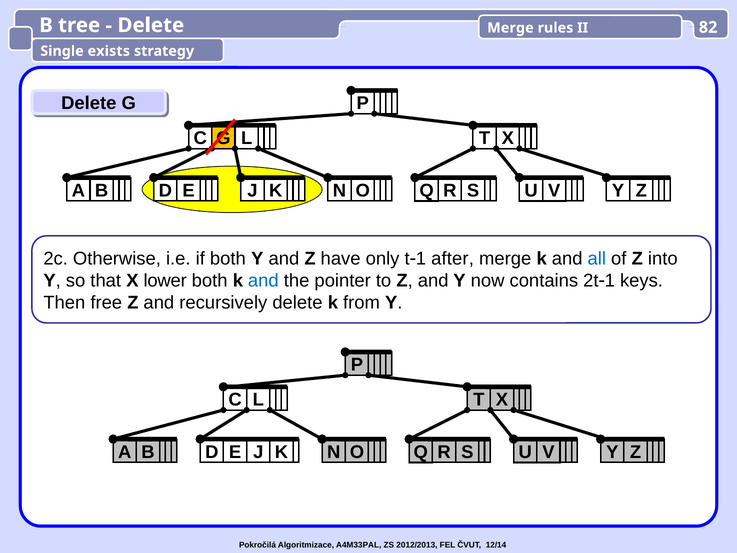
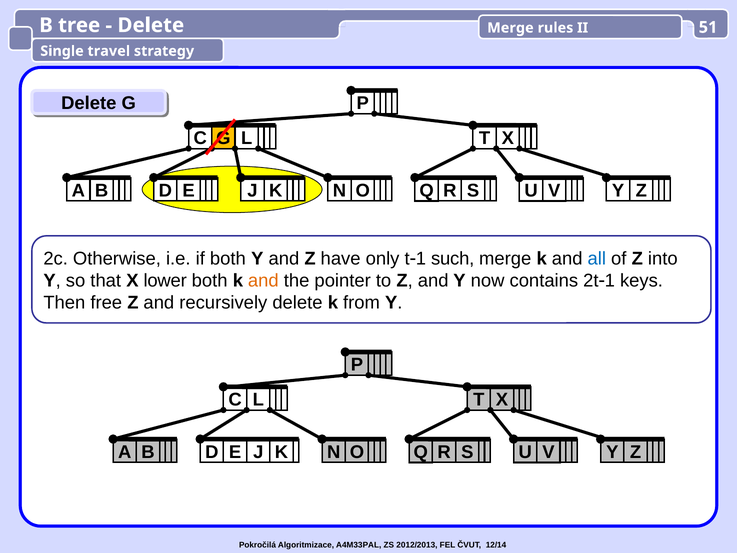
82: 82 -> 51 (708, 27)
exists: exists -> travel (109, 51)
after: after -> such (453, 258)
and colour: blue -> orange (263, 281)
